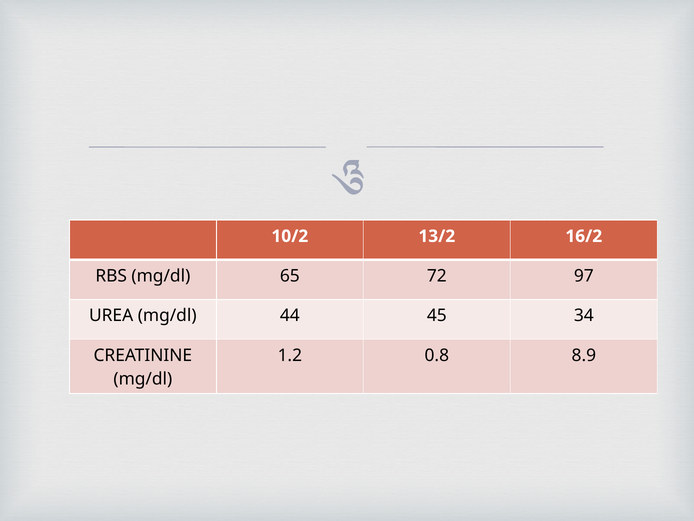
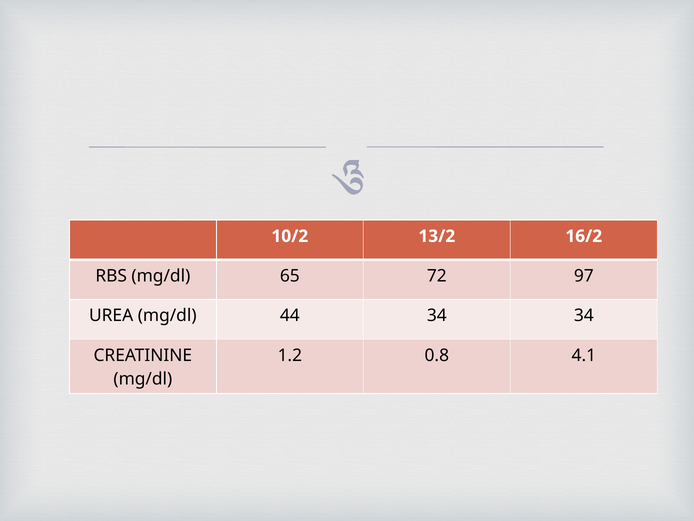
44 45: 45 -> 34 (437, 315)
8.9: 8.9 -> 4.1 (584, 355)
